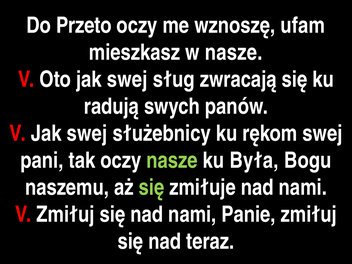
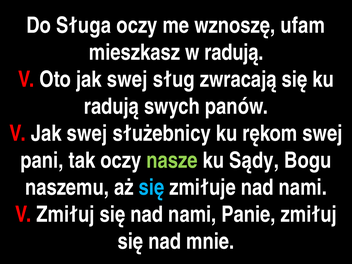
Przeto: Przeto -> Sługa (84, 26)
w nasze: nasze -> radują (234, 53)
Była: Była -> Sądy (254, 161)
się colour: light green -> light blue (151, 188)
teraz: teraz -> mnie (210, 242)
